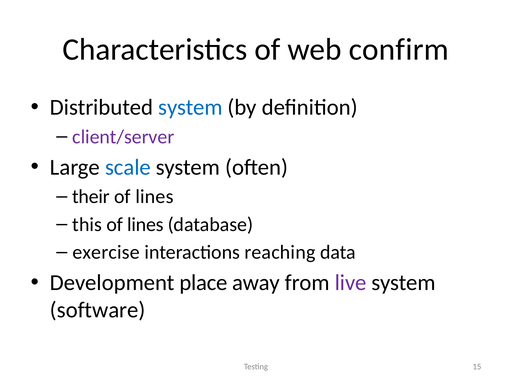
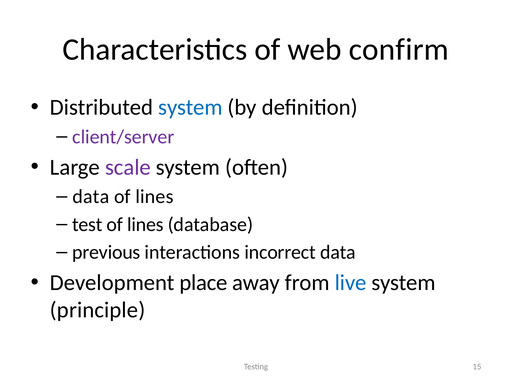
scale colour: blue -> purple (128, 167)
their: their -> data (91, 197)
this: this -> test (87, 224)
exercise: exercise -> previous (106, 252)
reaching: reaching -> incorrect (280, 252)
live colour: purple -> blue (351, 283)
software: software -> principle (98, 310)
